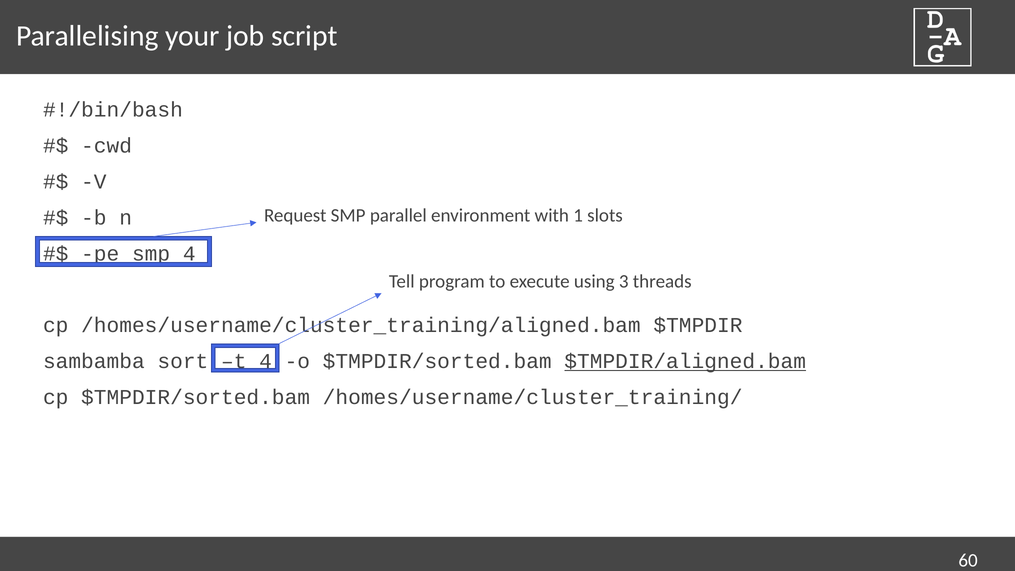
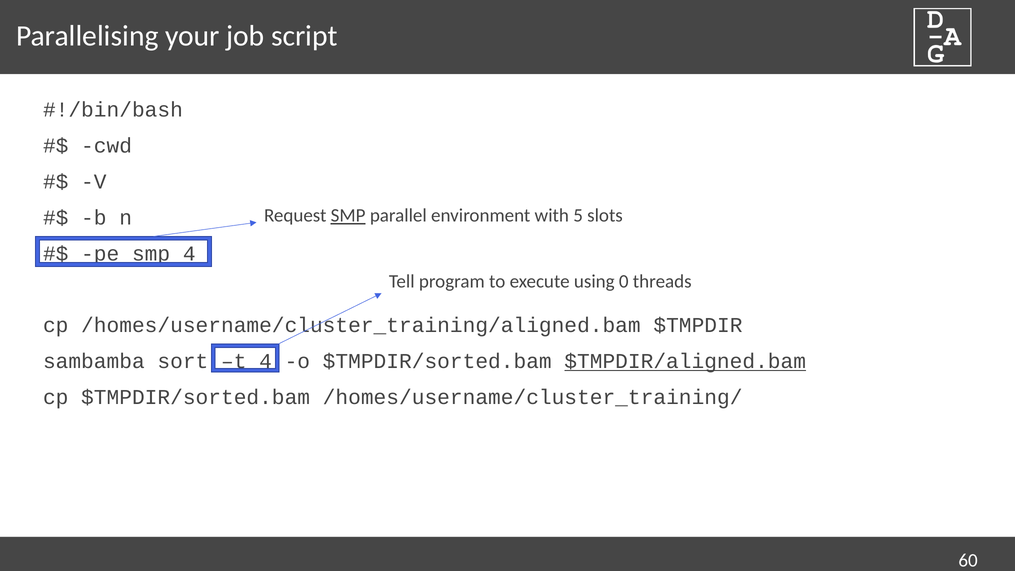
SMP underline: none -> present (348, 216)
1: 1 -> 5 (578, 216)
3: 3 -> 0 (624, 282)
